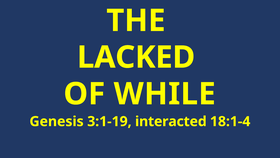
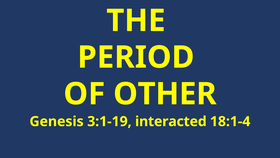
LACKED: LACKED -> PERIOD (136, 57)
WHILE: WHILE -> OTHER (165, 94)
